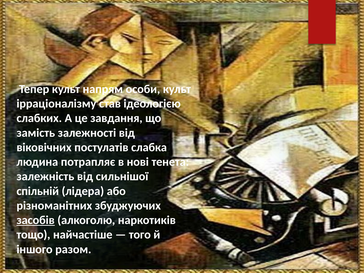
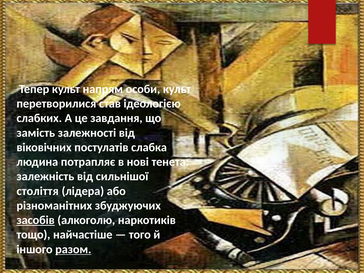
ірраціоналізму: ірраціоналізму -> перетворилися (56, 104)
спільній: спільній -> століття (38, 191)
разом underline: none -> present (73, 249)
